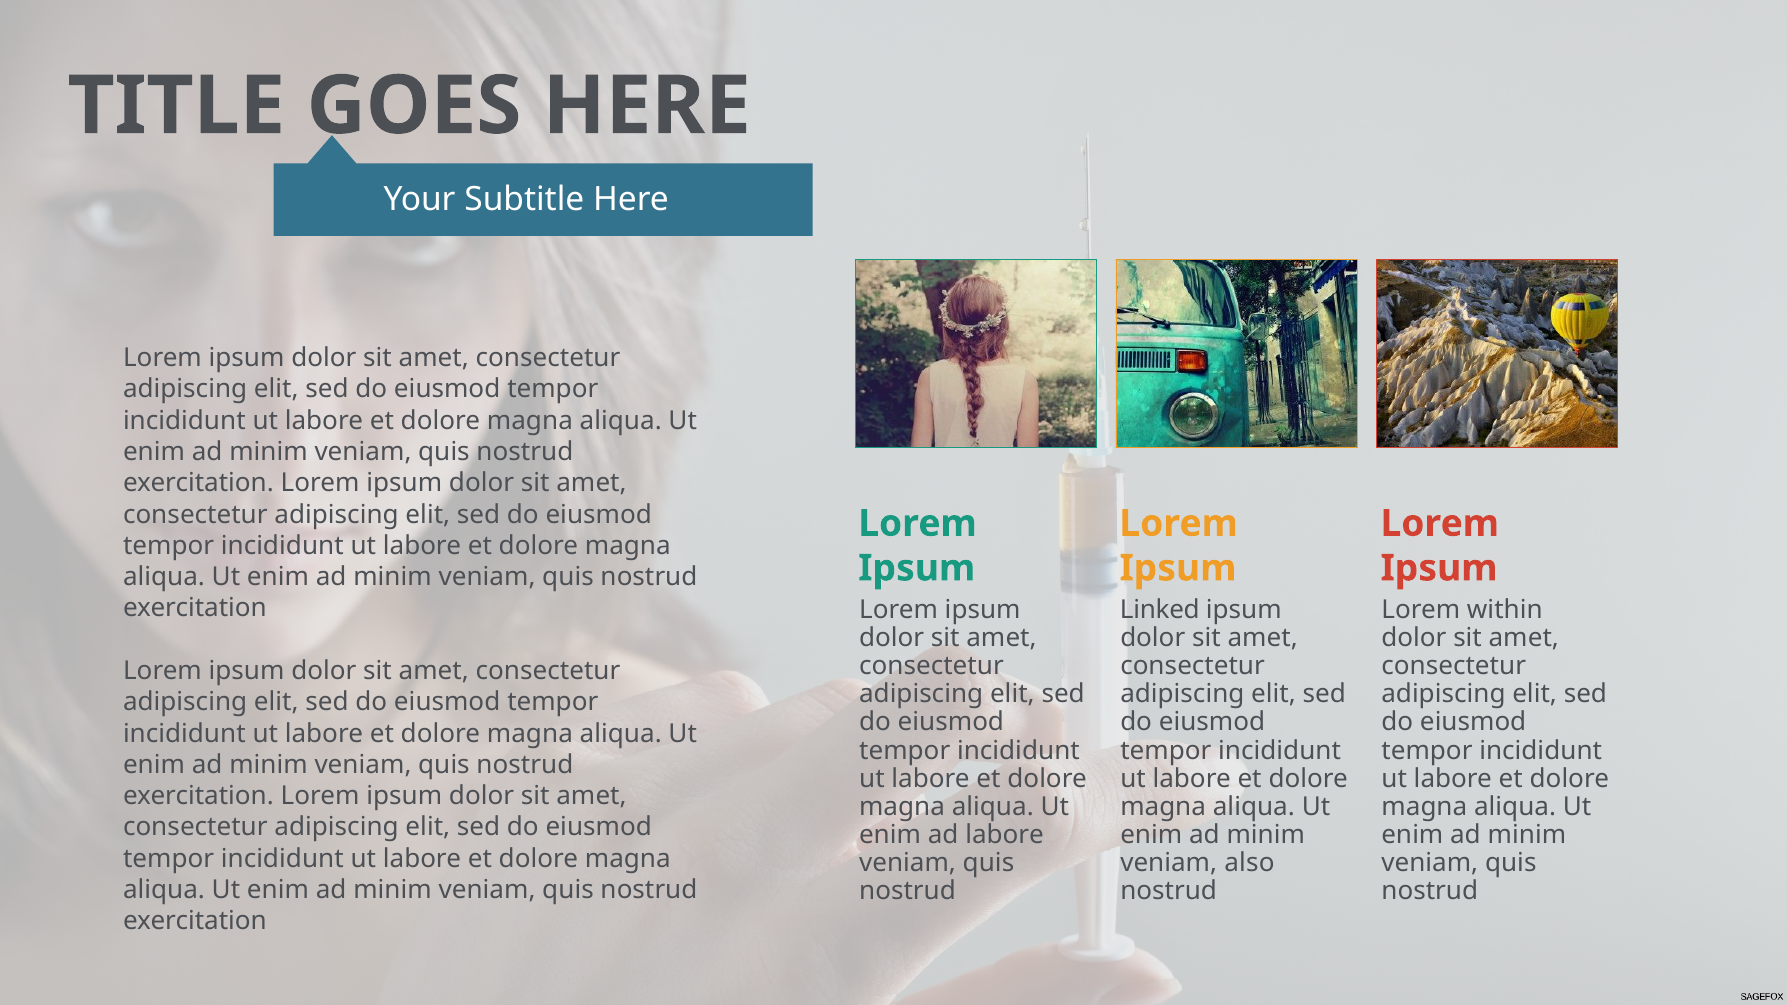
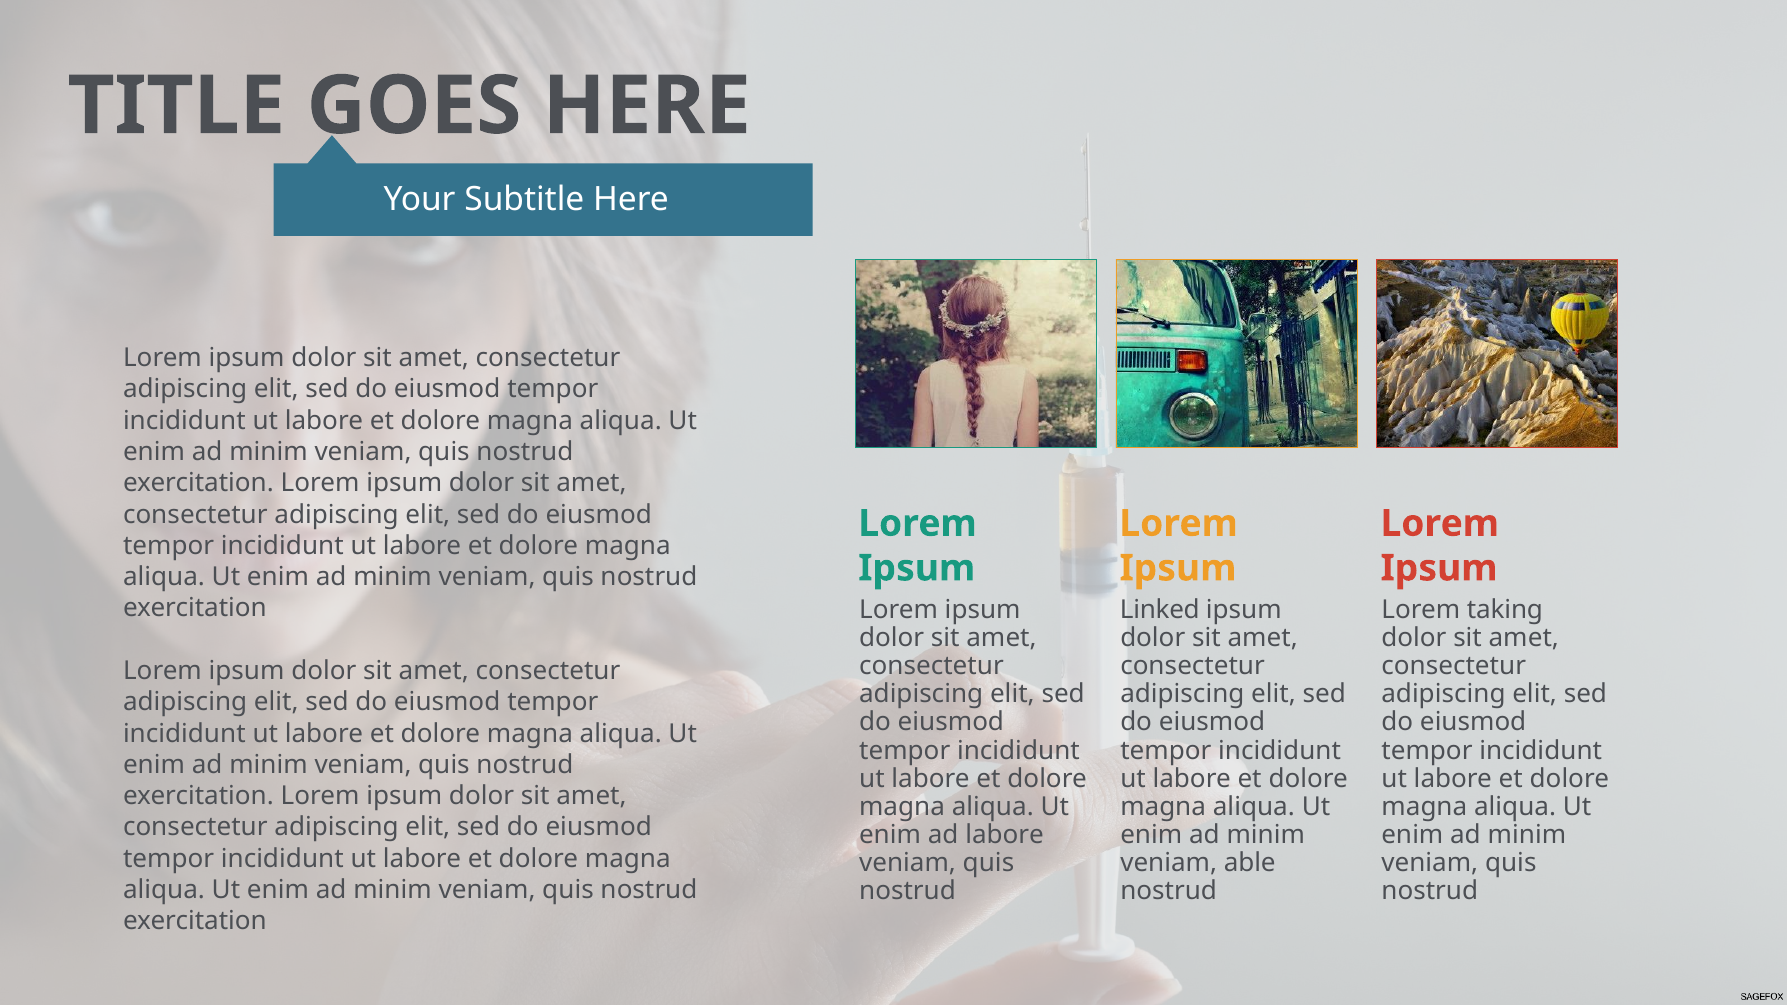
within: within -> taking (1505, 610)
also: also -> able (1250, 863)
